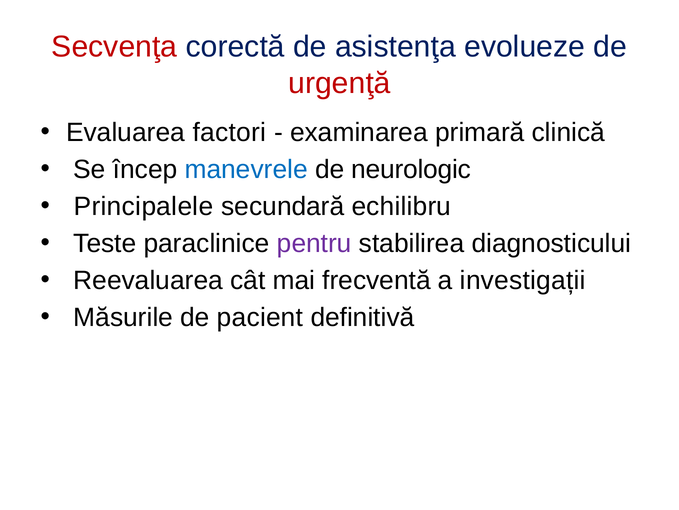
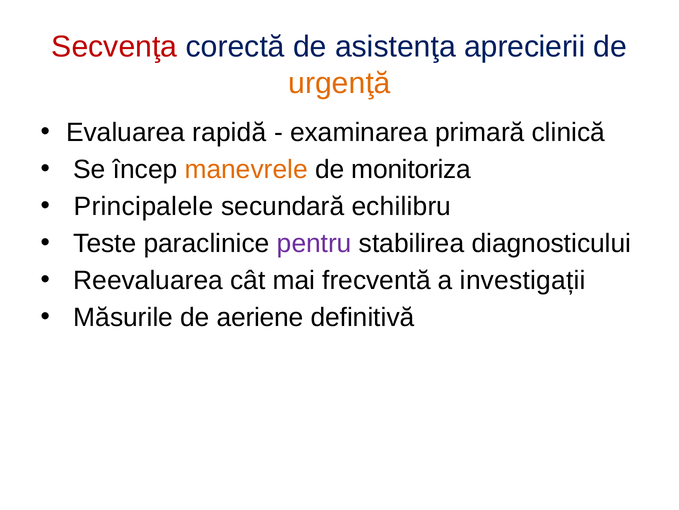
evolueze: evolueze -> aprecierii (525, 47)
urgenţă colour: red -> orange (339, 83)
factori: factori -> rapidă (229, 132)
manevrele colour: blue -> orange (246, 169)
neurologic: neurologic -> monitoriza (411, 169)
pacient: pacient -> aeriene (260, 317)
